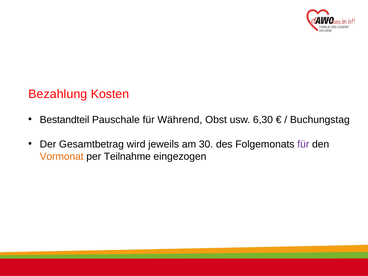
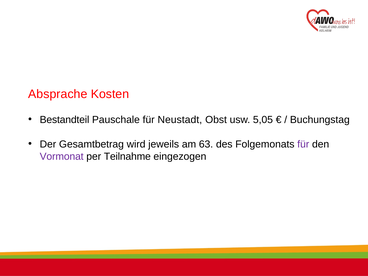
Bezahlung: Bezahlung -> Absprache (58, 94)
Während: Während -> Neustadt (180, 120)
6,30: 6,30 -> 5,05 (263, 120)
30: 30 -> 63 (206, 144)
Vormonat colour: orange -> purple (62, 156)
